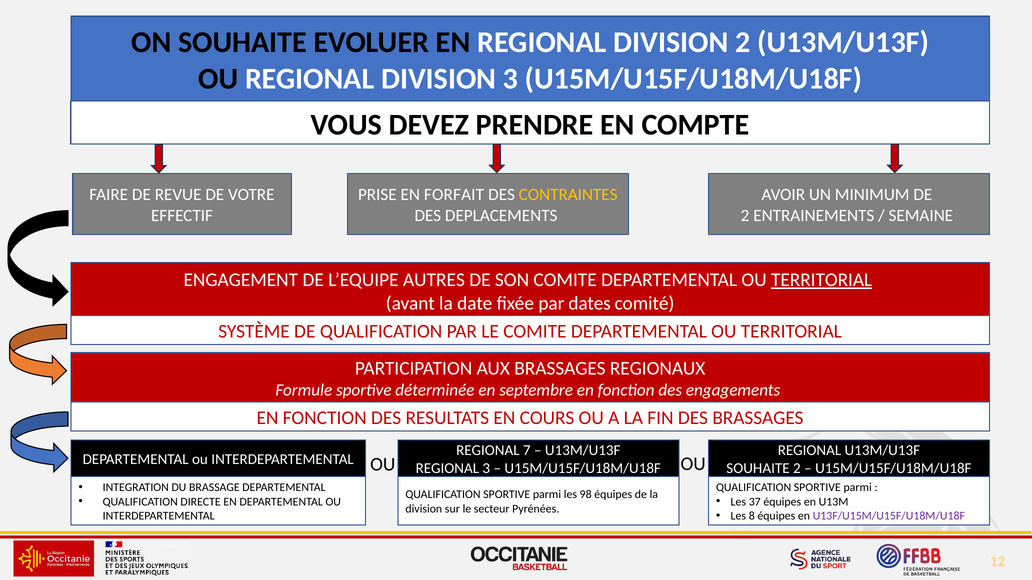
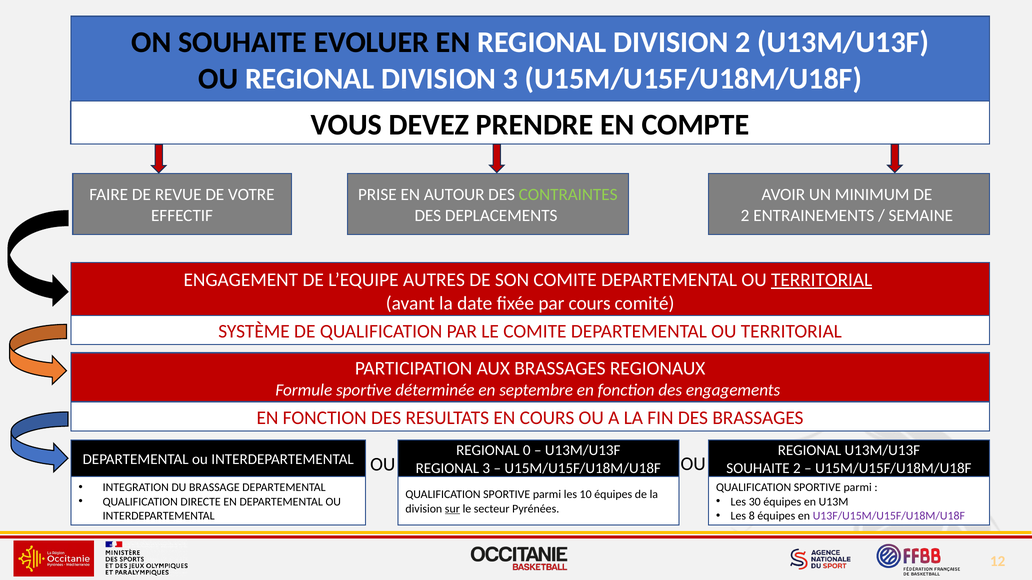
FORFAIT: FORFAIT -> AUTOUR (454, 195)
CONTRAINTES colour: yellow -> light green (568, 195)
par dates: dates -> cours (590, 303)
7: 7 -> 0 (527, 451)
98: 98 -> 10 (586, 495)
37: 37 -> 30 (755, 502)
sur underline: none -> present (452, 509)
